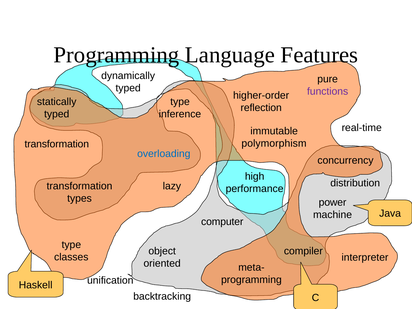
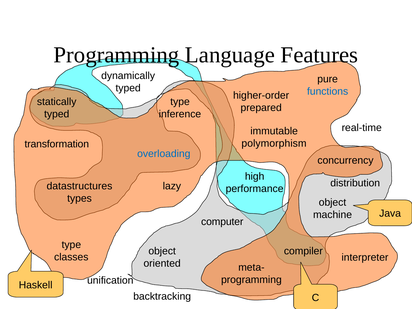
functions colour: purple -> blue (328, 92)
reflection: reflection -> prepared (261, 108)
transformation: transformation -> datastructures (79, 186)
power: power -> object (332, 202)
